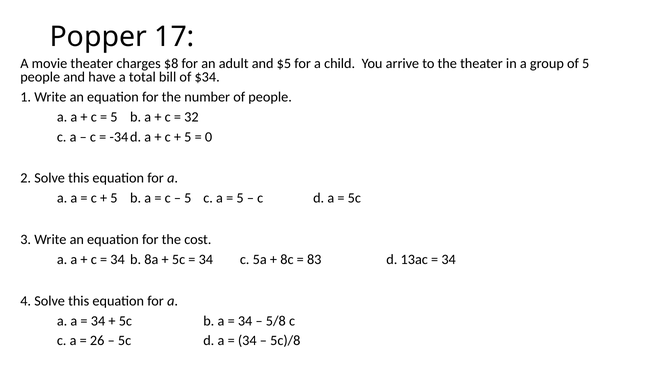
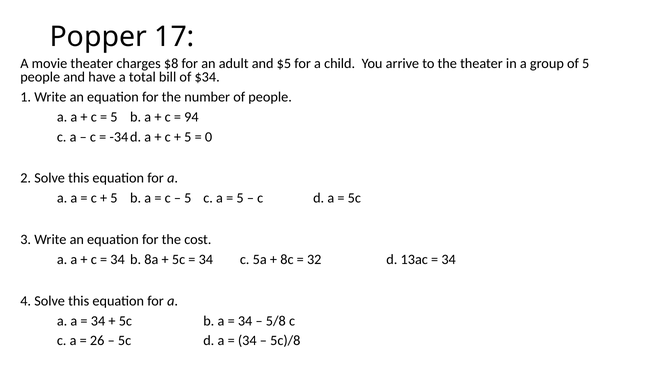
32: 32 -> 94 (191, 117)
83: 83 -> 32 (314, 260)
